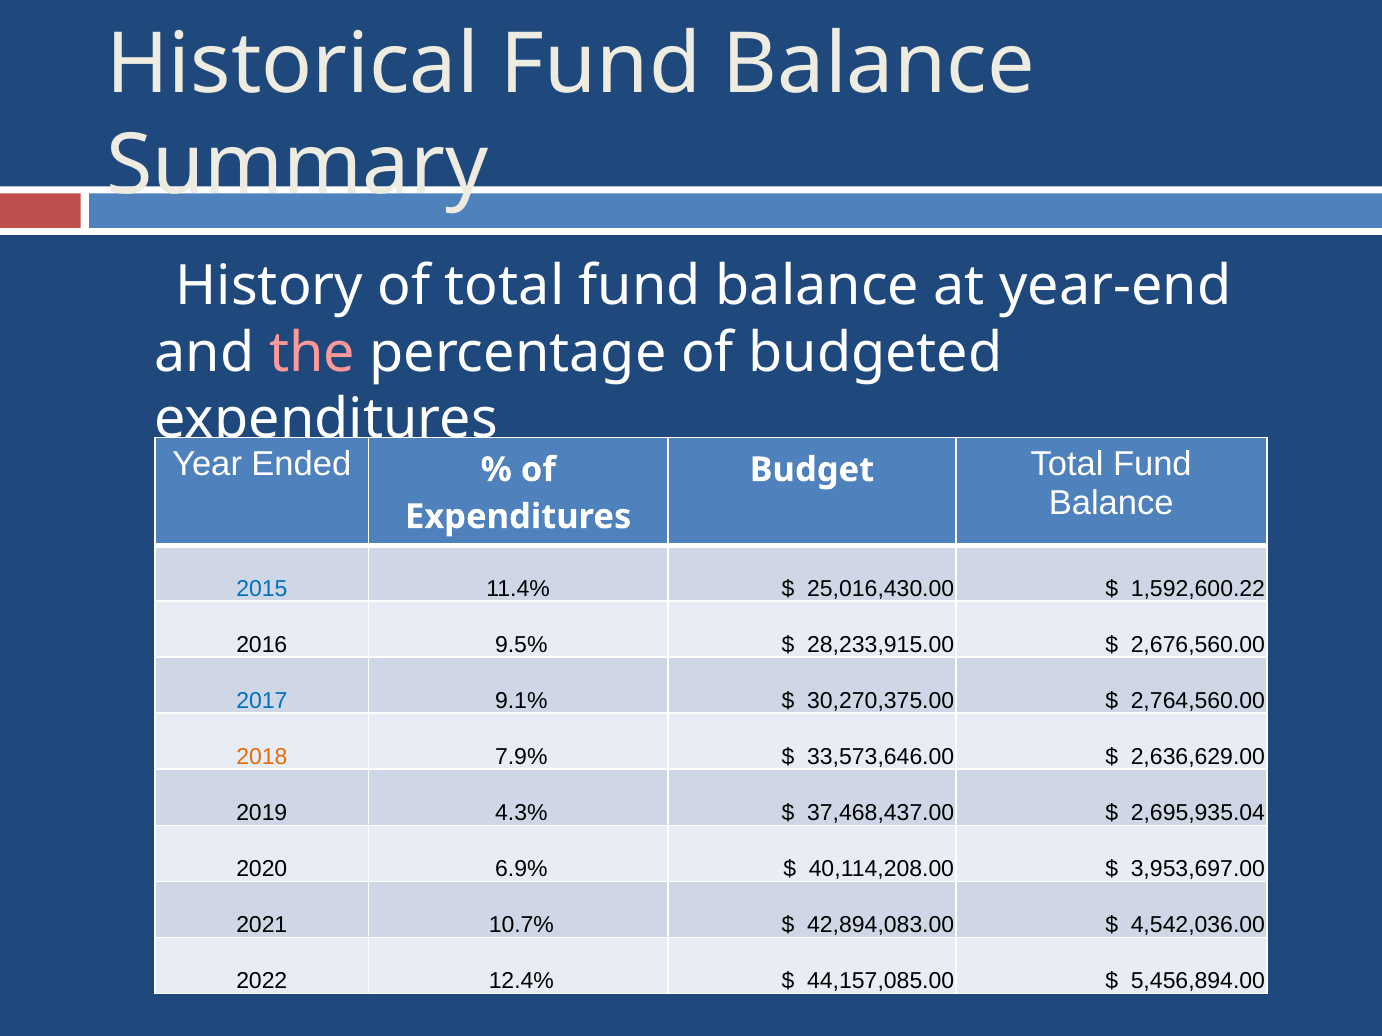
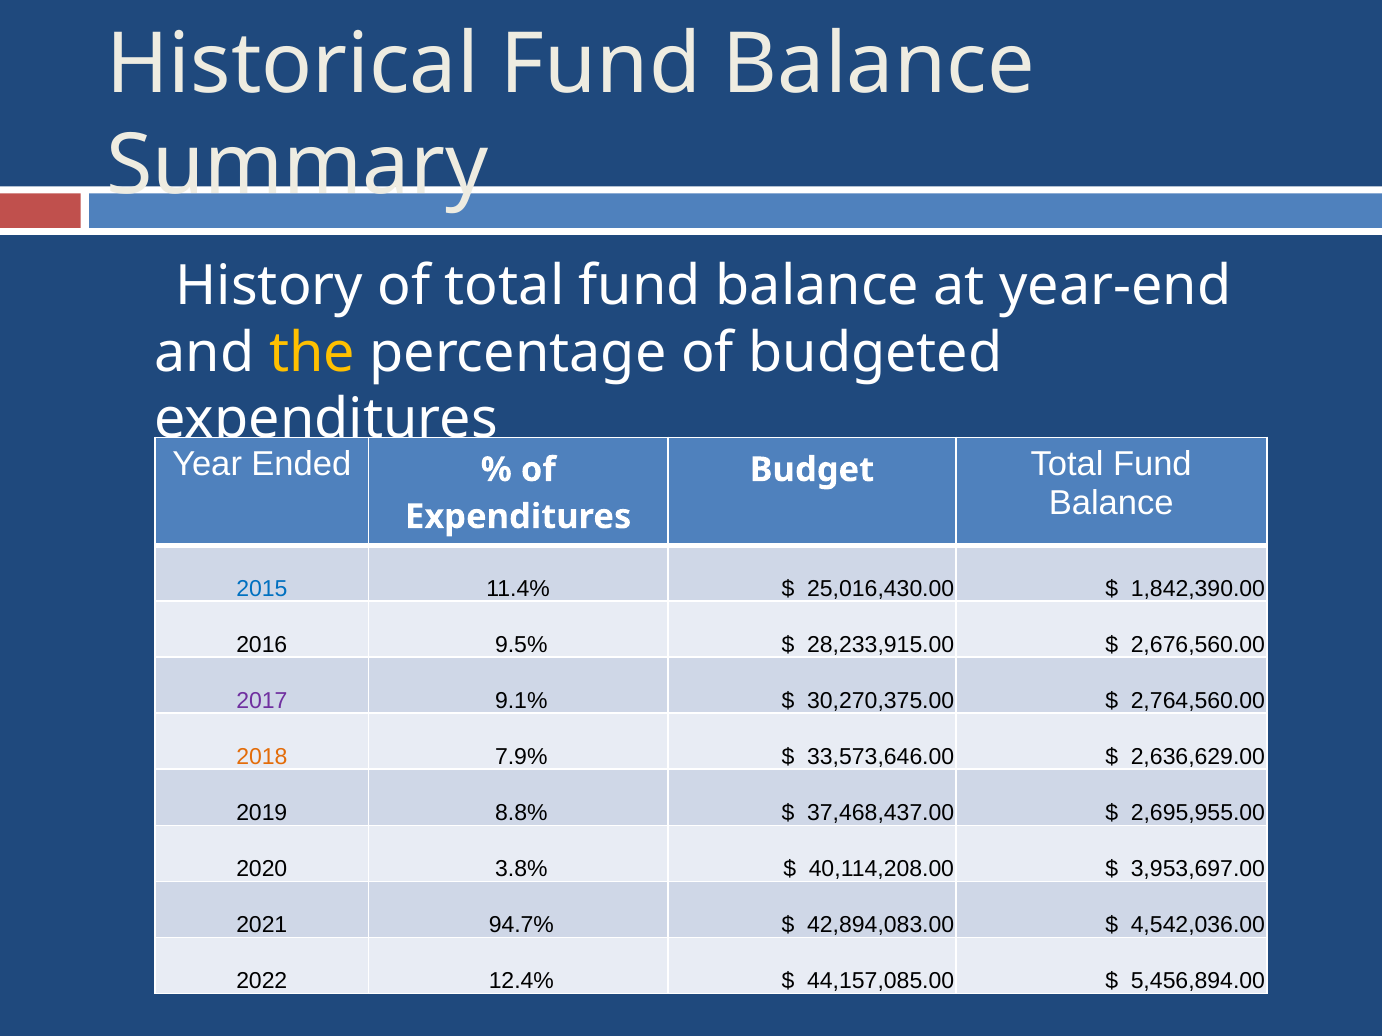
the colour: pink -> yellow (312, 353)
1,592,600.22: 1,592,600.22 -> 1,842,390.00 (1198, 589)
2017 colour: blue -> purple (262, 701)
4.3%: 4.3% -> 8.8% (521, 813)
2,695,935.04: 2,695,935.04 -> 2,695,955.00 (1198, 813)
6.9%: 6.9% -> 3.8% (521, 869)
10.7%: 10.7% -> 94.7% (521, 925)
